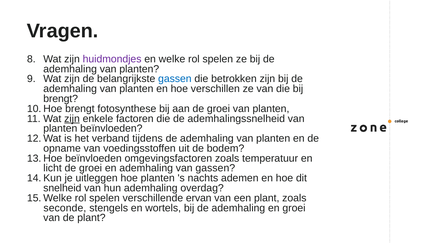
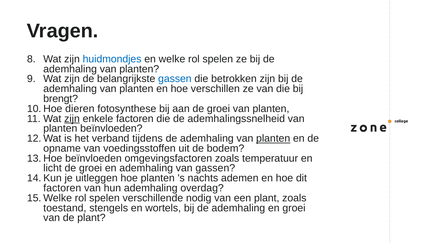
huidmondjes colour: purple -> blue (112, 59)
brengt: brengt -> dieren (80, 109)
planten underline: none -> present (273, 139)
snelheid: snelheid -> factoren (62, 189)
ervan: ervan -> nodig (199, 198)
seconde: seconde -> toestand (65, 208)
